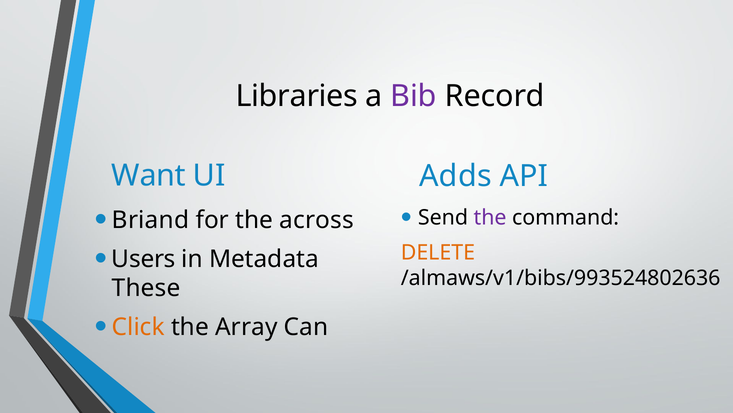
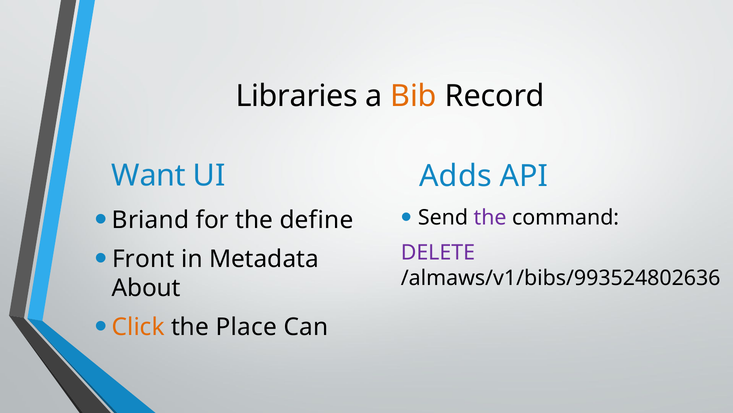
Bib colour: purple -> orange (413, 96)
across: across -> define (316, 220)
Users: Users -> Front (143, 258)
DELETE colour: orange -> purple (438, 252)
These: These -> About (146, 288)
Array: Array -> Place (246, 327)
